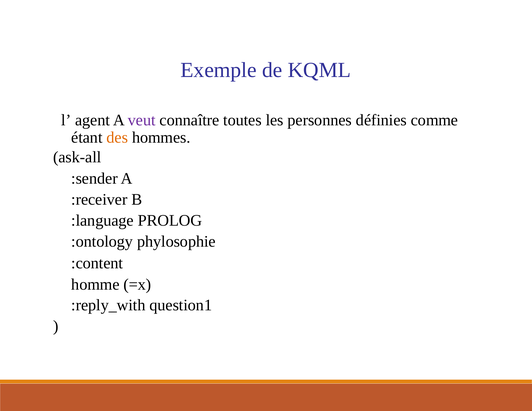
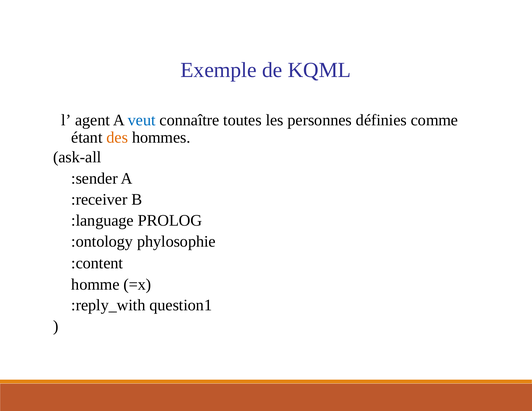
veut colour: purple -> blue (142, 120)
